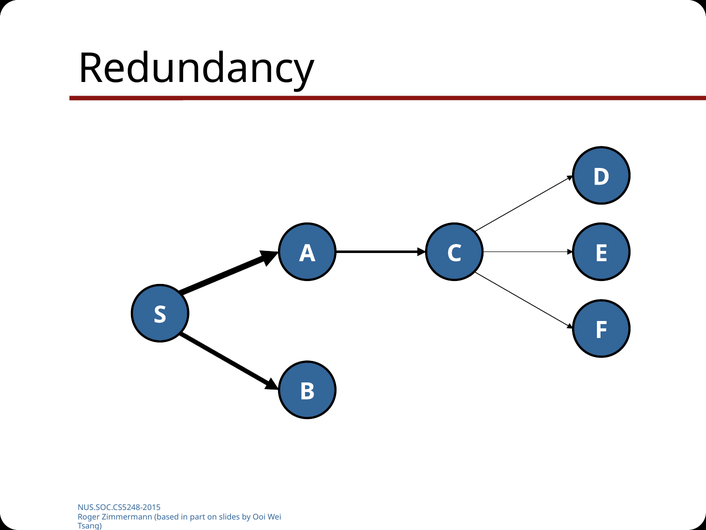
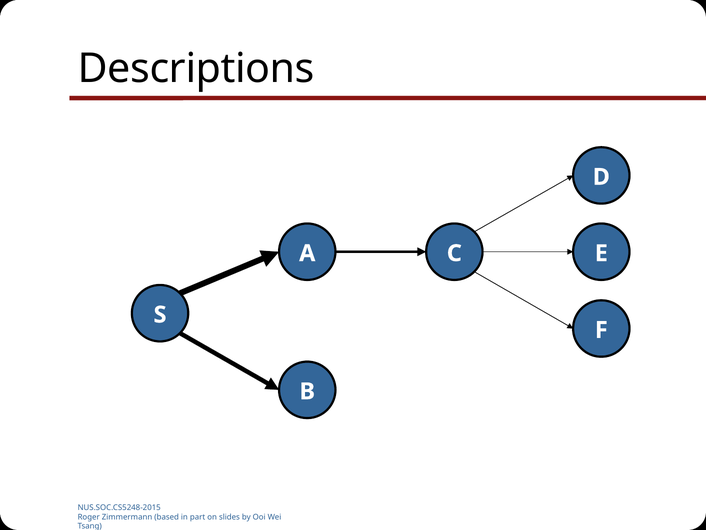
Redundancy: Redundancy -> Descriptions (196, 68)
